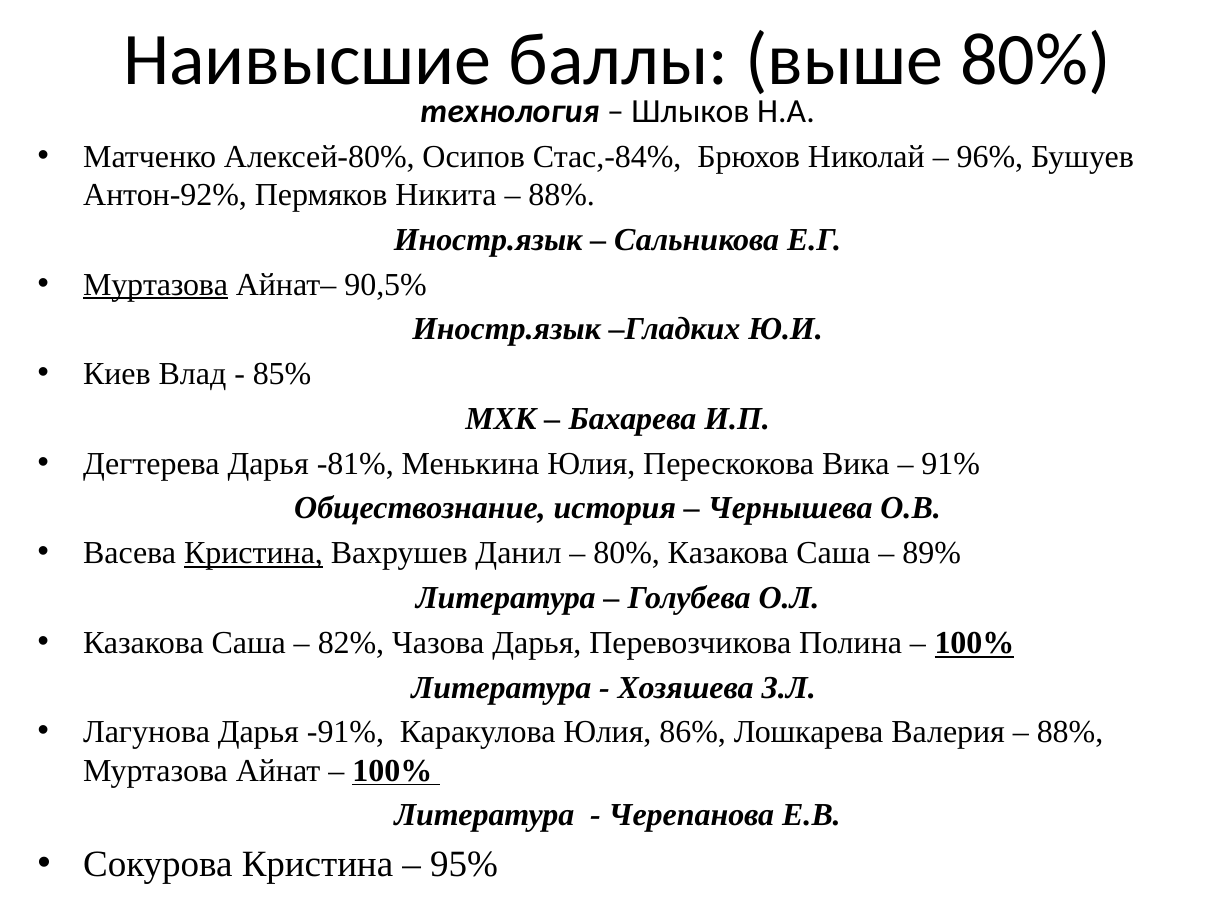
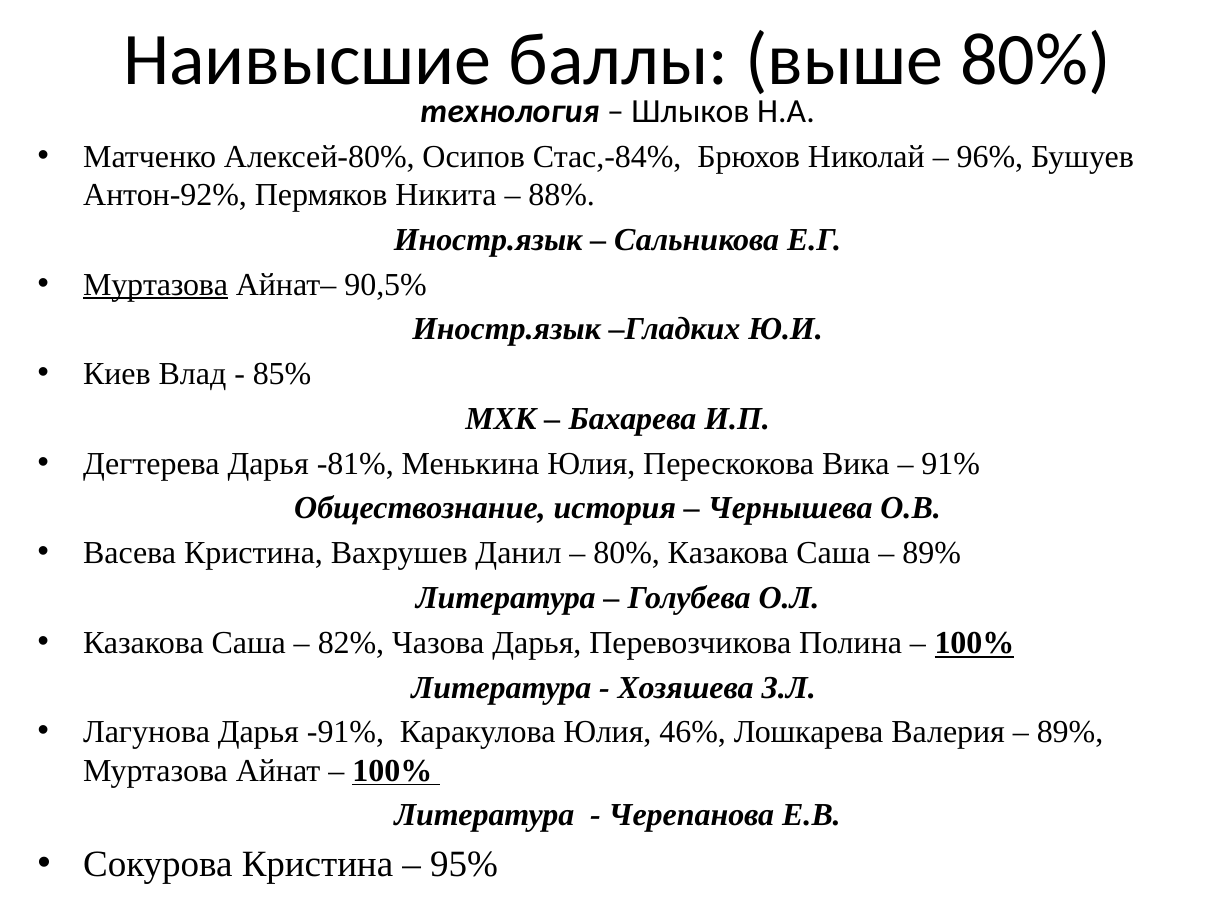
Кристина underline: present -> none (253, 553)
86%: 86% -> 46% (693, 732)
88%: 88% -> 89% (1070, 732)
